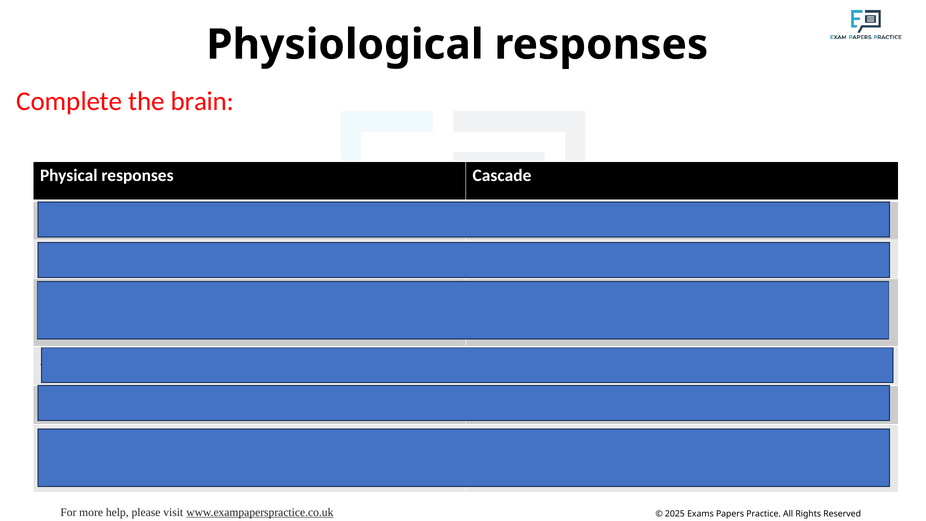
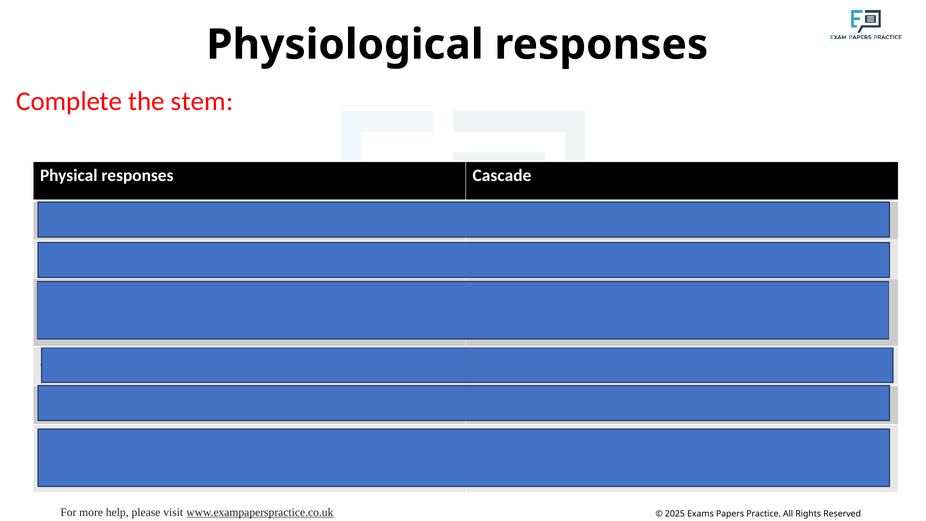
the brain: brain -> stem (202, 101)
